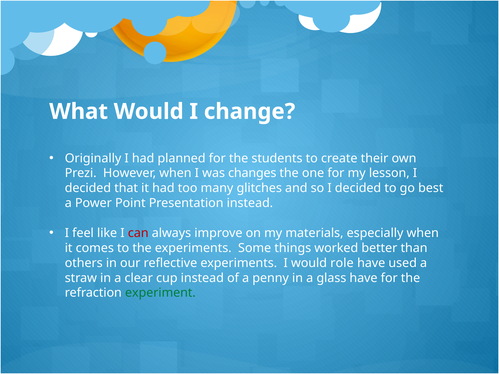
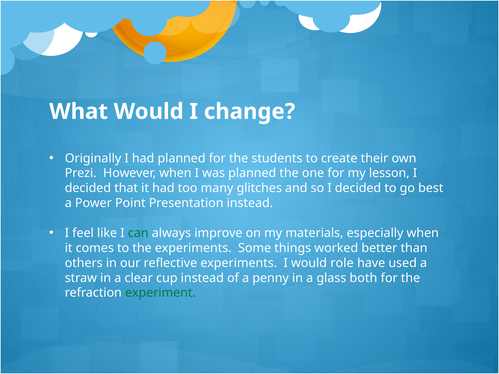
was changes: changes -> planned (252, 173)
can colour: red -> green (138, 233)
glass have: have -> both (363, 278)
